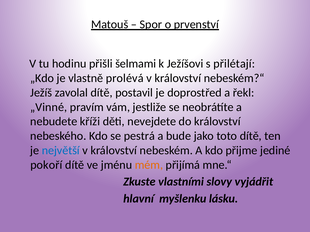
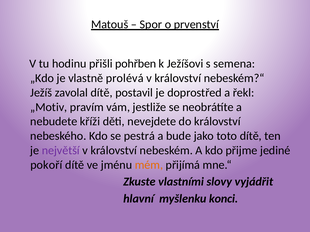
šelmami: šelmami -> pohřben (136, 64)
přilétají: přilétají -> semena (234, 64)
„Vinné: „Vinné -> „Motiv (49, 107)
největší colour: blue -> purple (61, 151)
lásku: lásku -> konci (224, 199)
